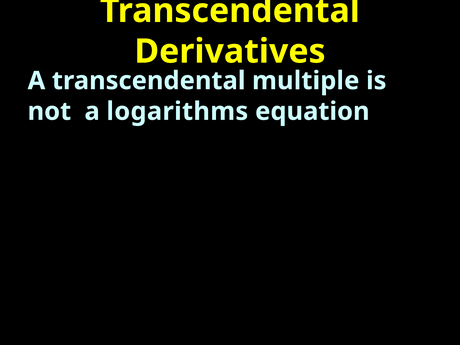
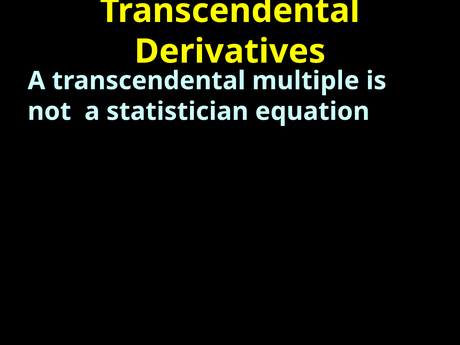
logarithms: logarithms -> statistician (177, 111)
